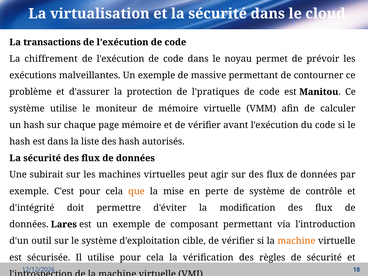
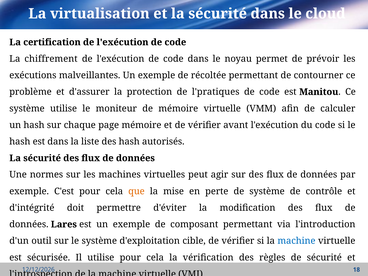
transactions: transactions -> certification (52, 42)
massive: massive -> récoltée (209, 75)
subirait: subirait -> normes (46, 175)
machine colour: orange -> blue (296, 241)
